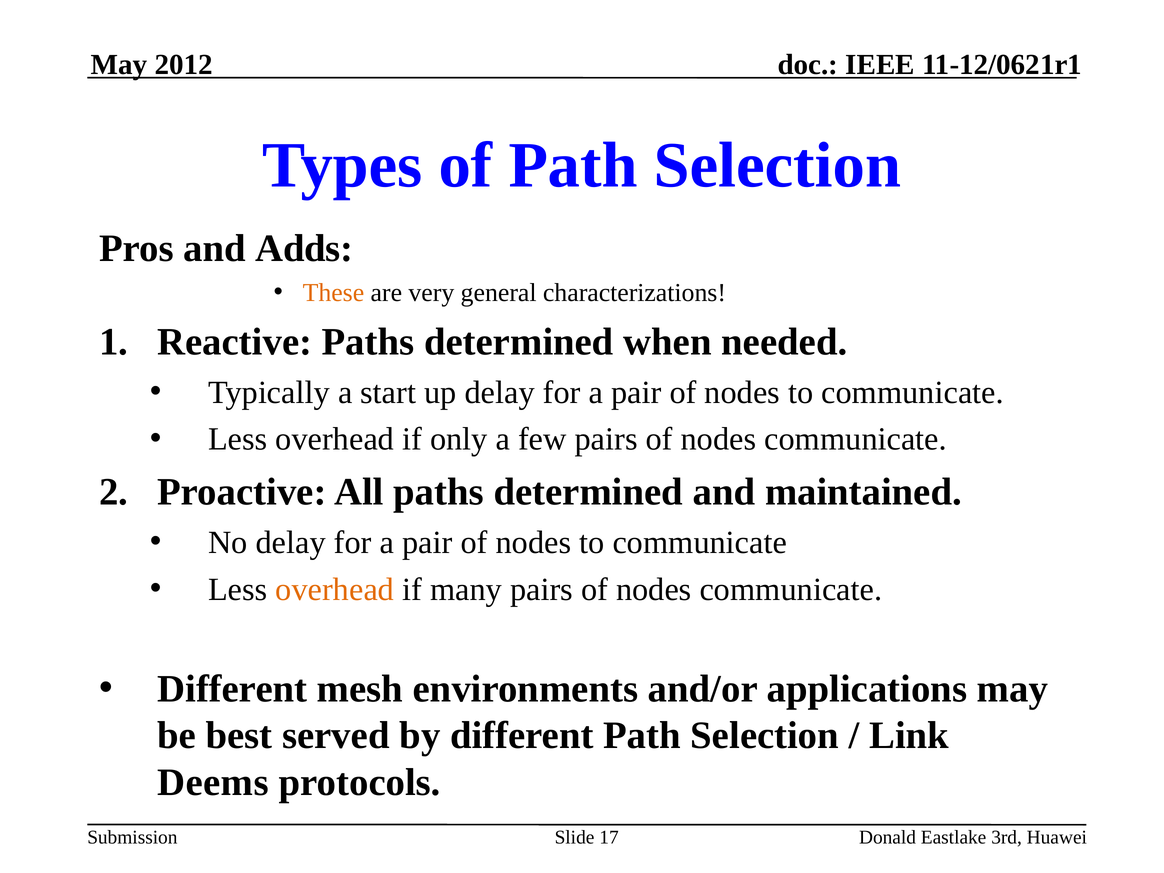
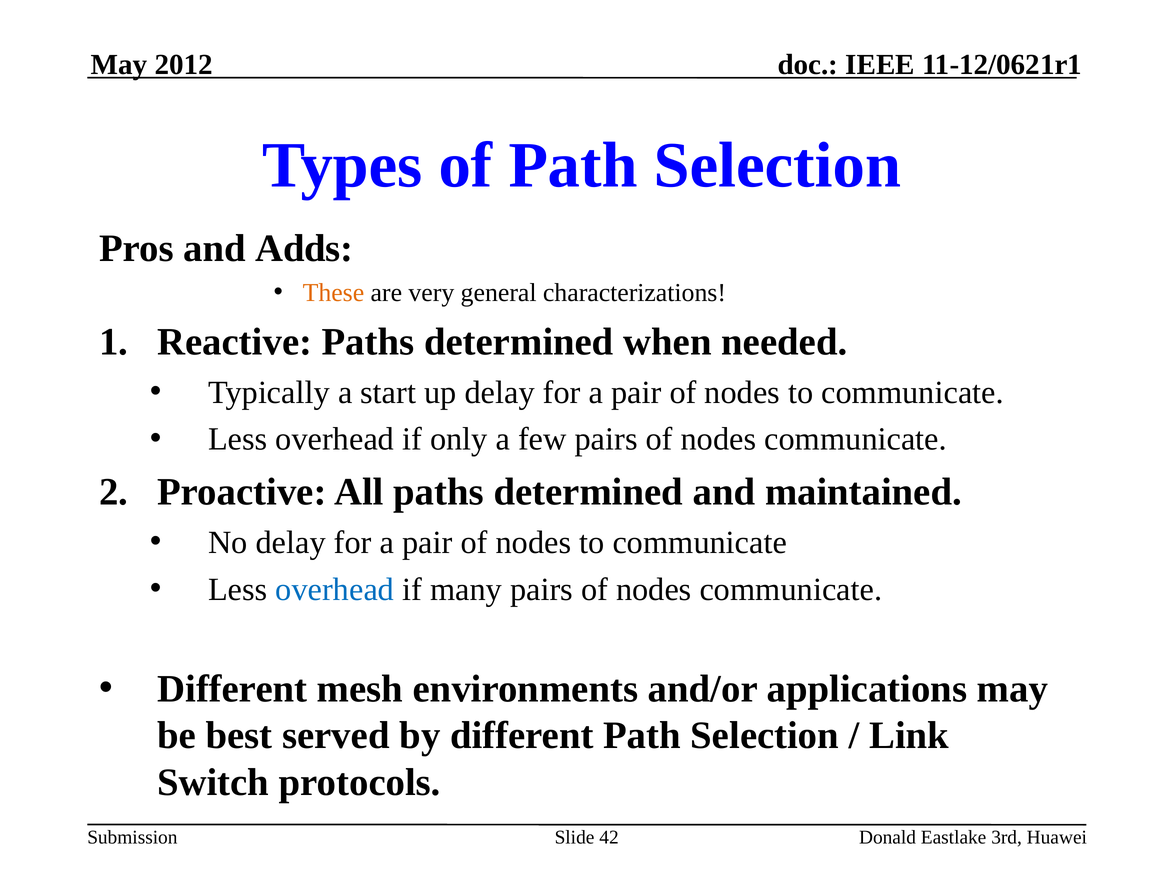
overhead colour: orange -> blue (335, 589)
Deems: Deems -> Switch (213, 782)
17: 17 -> 42 (609, 837)
